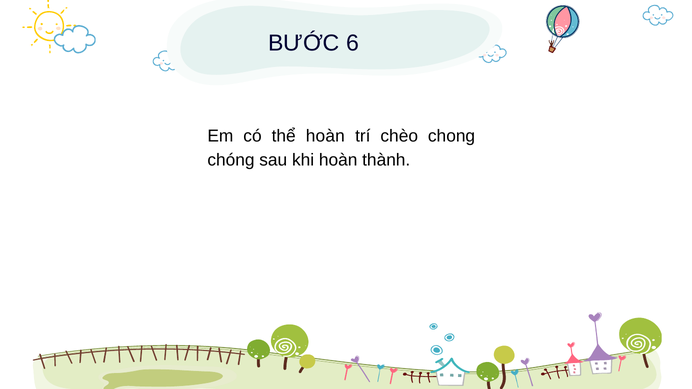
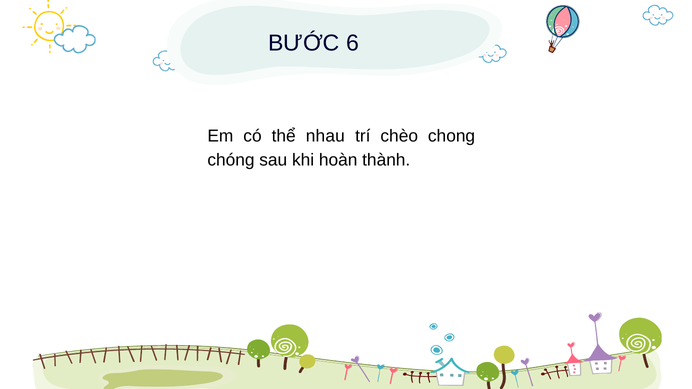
thể hoàn: hoàn -> nhau (325, 136)
